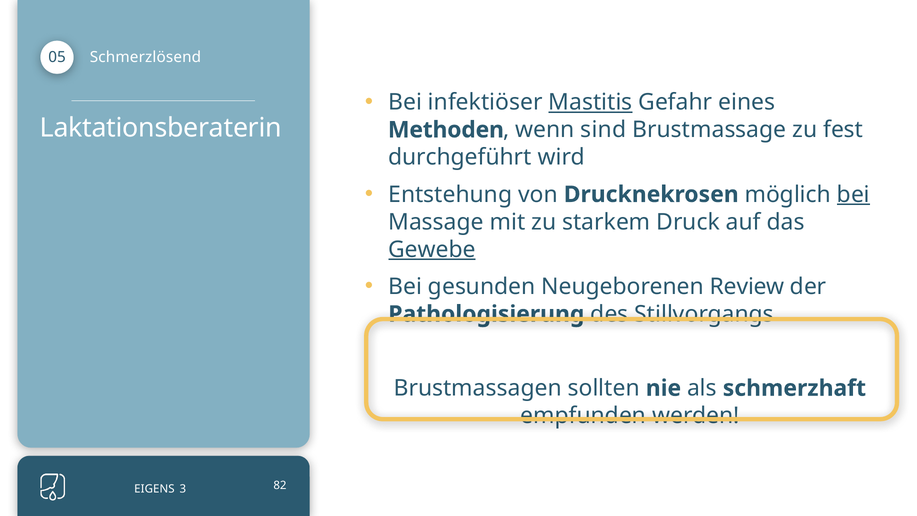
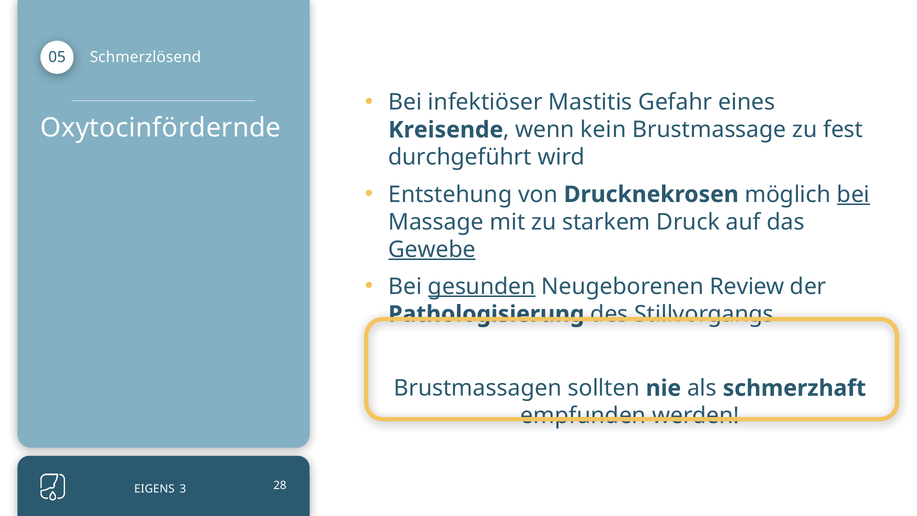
Mastitis underline: present -> none (590, 102)
Laktationsberaterin: Laktationsberaterin -> Oxytocinfördernde (161, 128)
Methoden: Methoden -> Kreisende (446, 130)
sind: sind -> kein (603, 130)
gesunden underline: none -> present (482, 286)
82: 82 -> 28 (280, 485)
